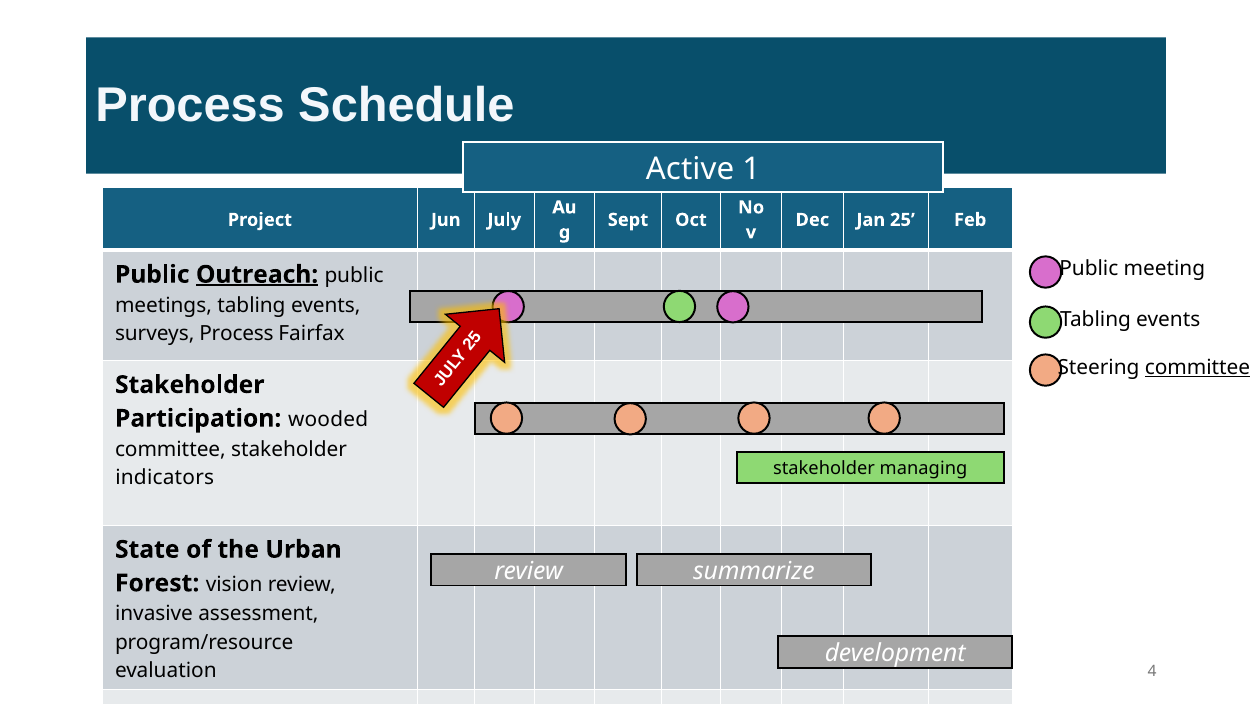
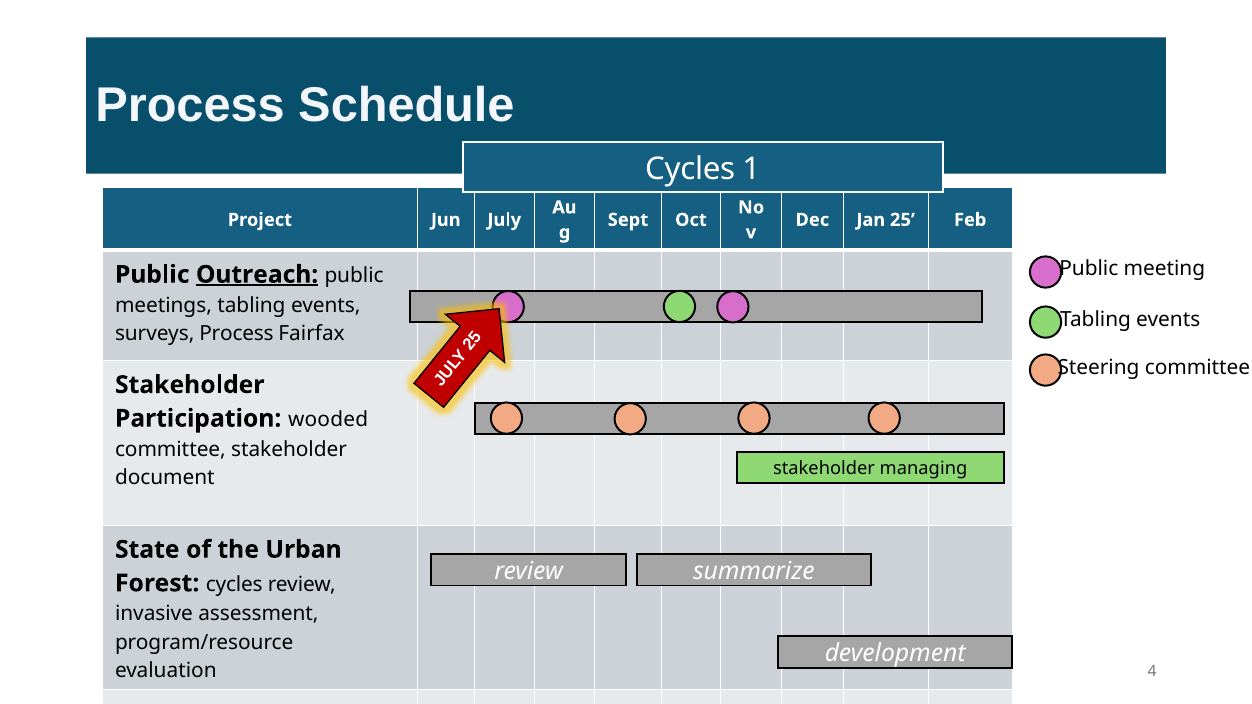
Active: Active -> Cycles (690, 169)
committee underline: present -> none (1198, 368)
indicators: indicators -> document (165, 478)
Forest vision: vision -> cycles (234, 585)
